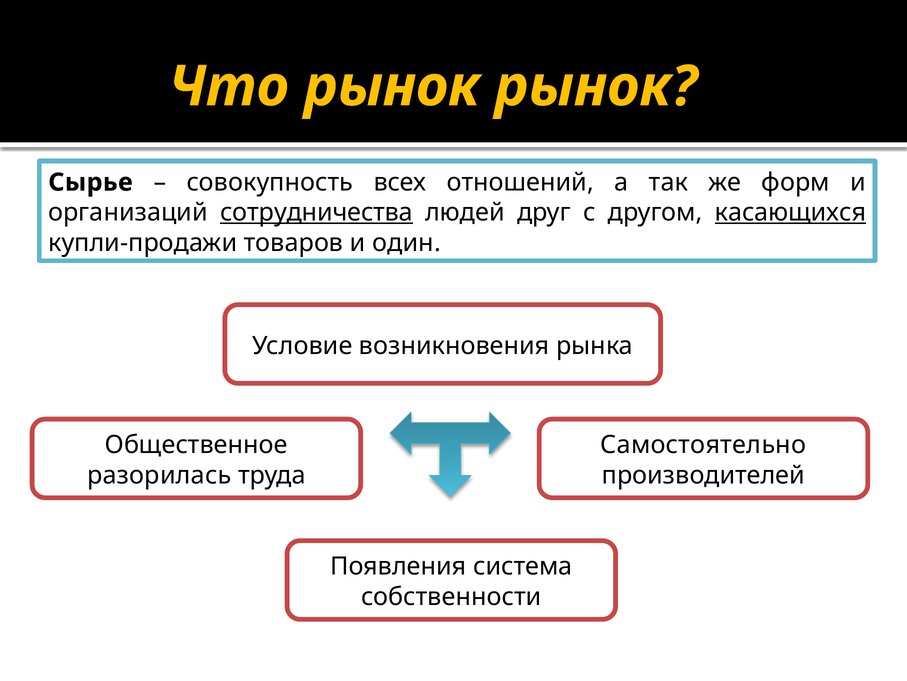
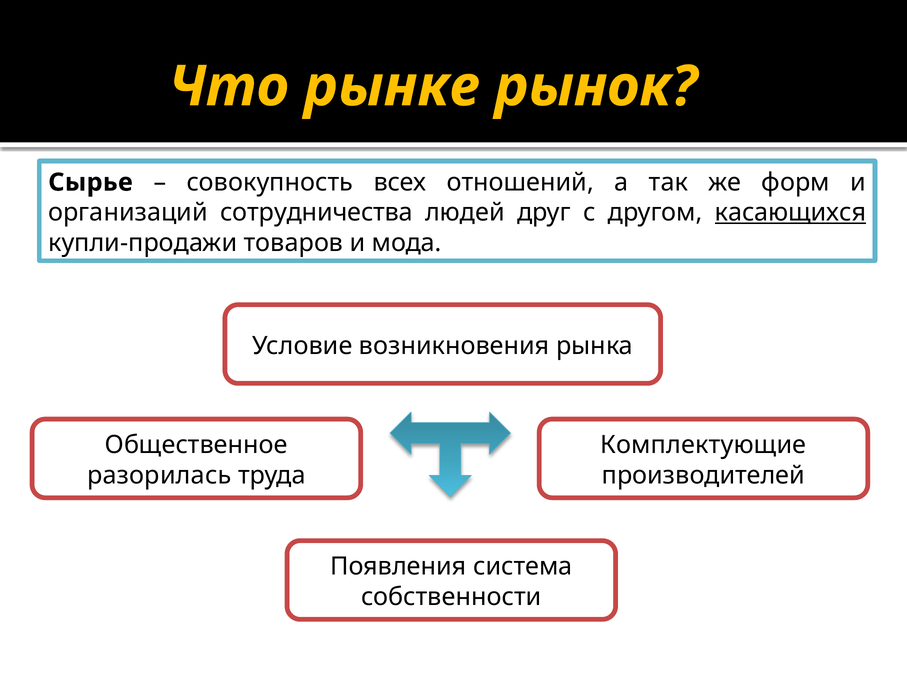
Что рынок: рынок -> рынке (392, 86)
сотрудничества underline: present -> none (317, 212)
один: один -> мода (407, 243)
Самостоятельно: Самостоятельно -> Комплектующие (703, 445)
